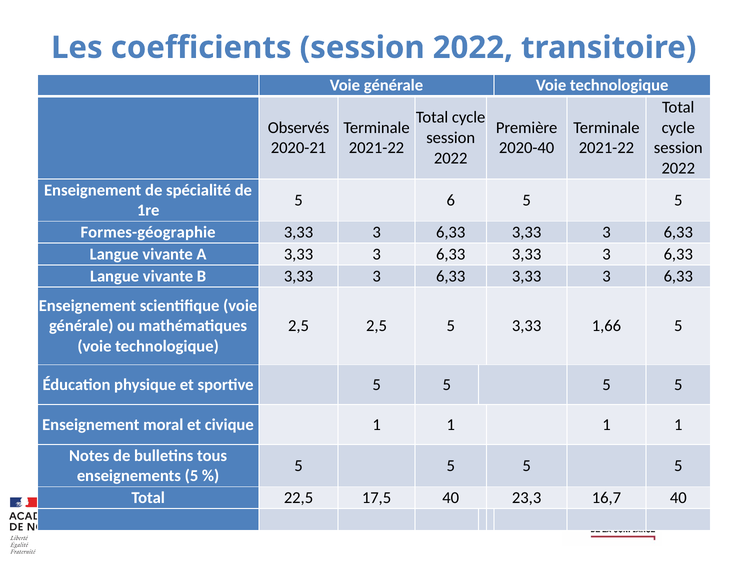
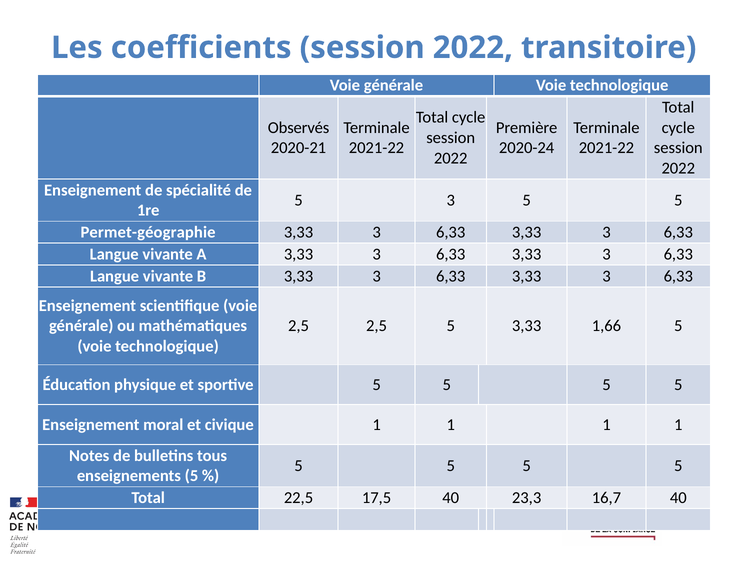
2020-40: 2020-40 -> 2020-24 (527, 148)
5 6: 6 -> 3 (451, 200)
Formes-géographie: Formes-géographie -> Permet-géographie (148, 232)
